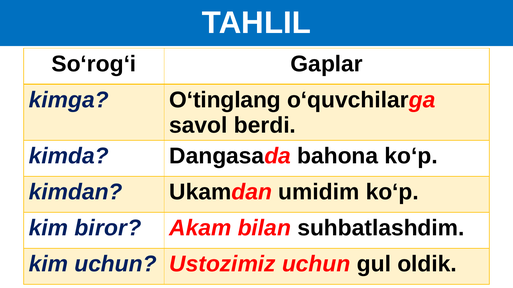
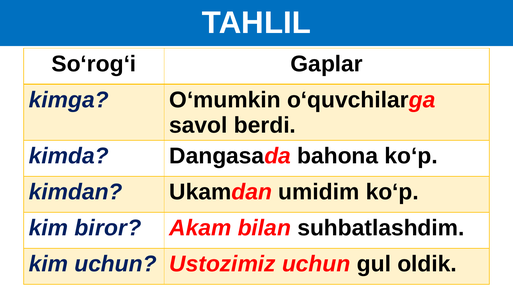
O‘tinglang: O‘tinglang -> O‘mumkin (225, 100)
